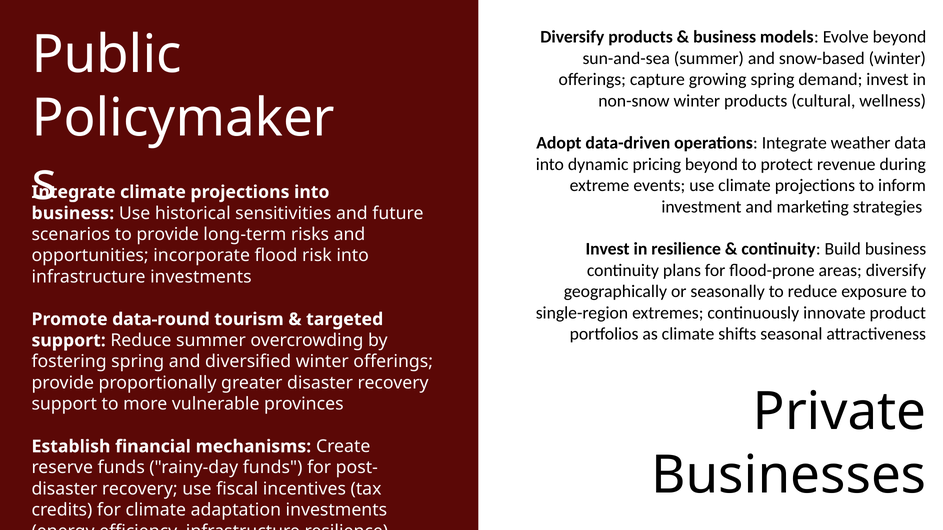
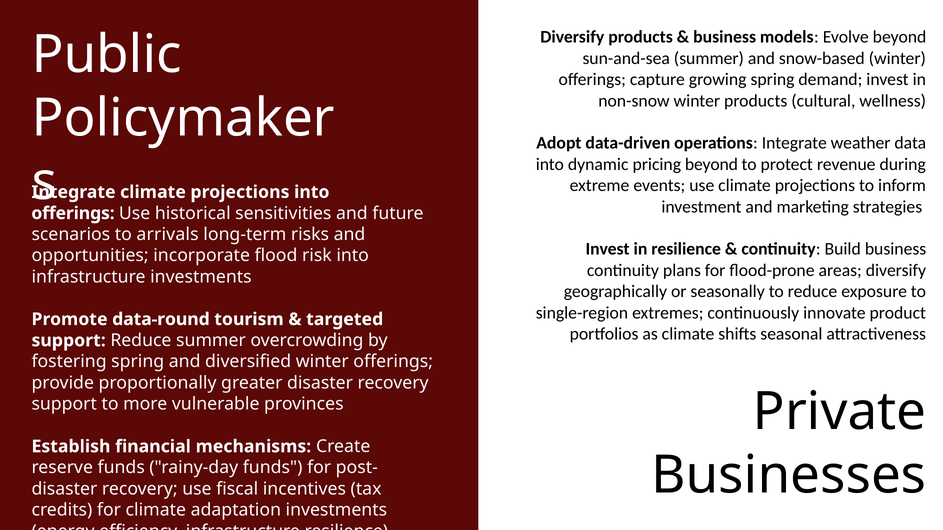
business: business -> offerings (73, 213)
to provide: provide -> arrivals (168, 235)
